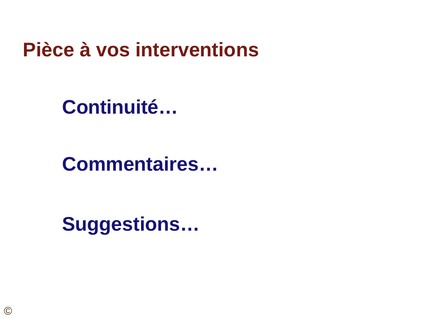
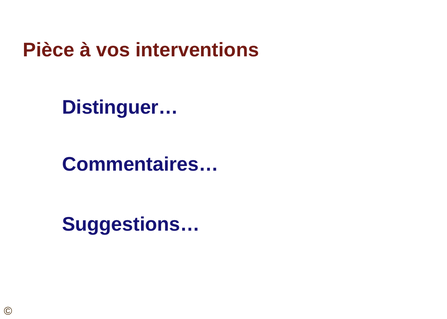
Continuité…: Continuité… -> Distinguer… (120, 108)
